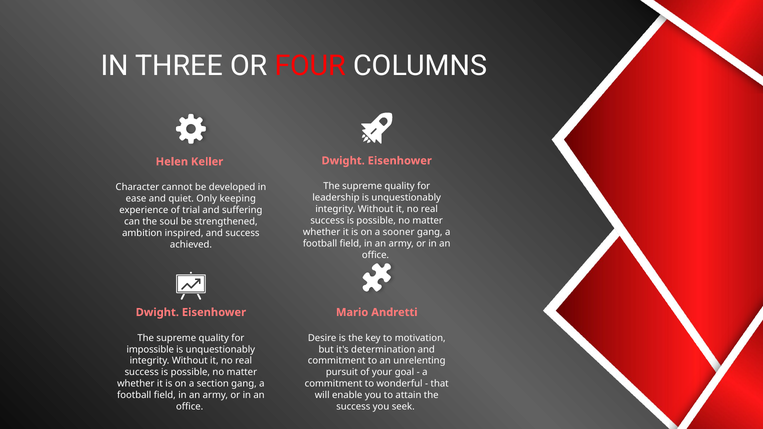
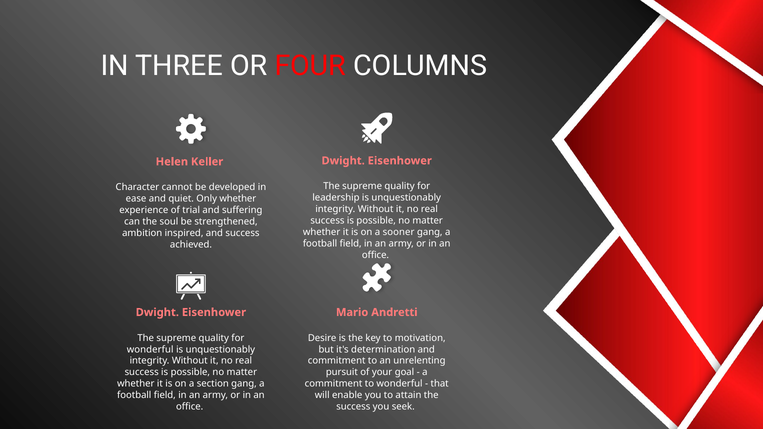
Only keeping: keeping -> whether (238, 199)
impossible: impossible -> wonderful (150, 350)
